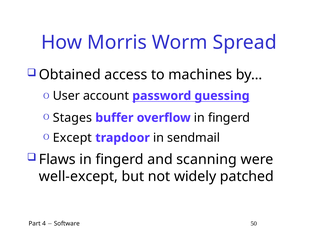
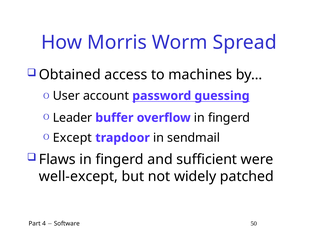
Stages: Stages -> Leader (73, 118)
scanning: scanning -> sufficient (207, 159)
